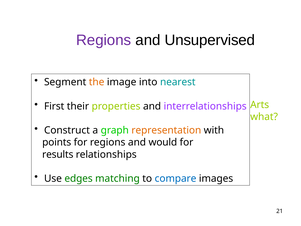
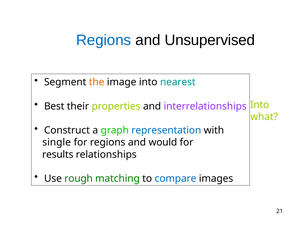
Regions colour: purple -> blue (104, 40)
First: First -> Best (54, 106)
Arts: Arts -> Into (260, 105)
representation colour: orange -> blue (166, 130)
points: points -> single (57, 142)
edges: edges -> rough (79, 178)
